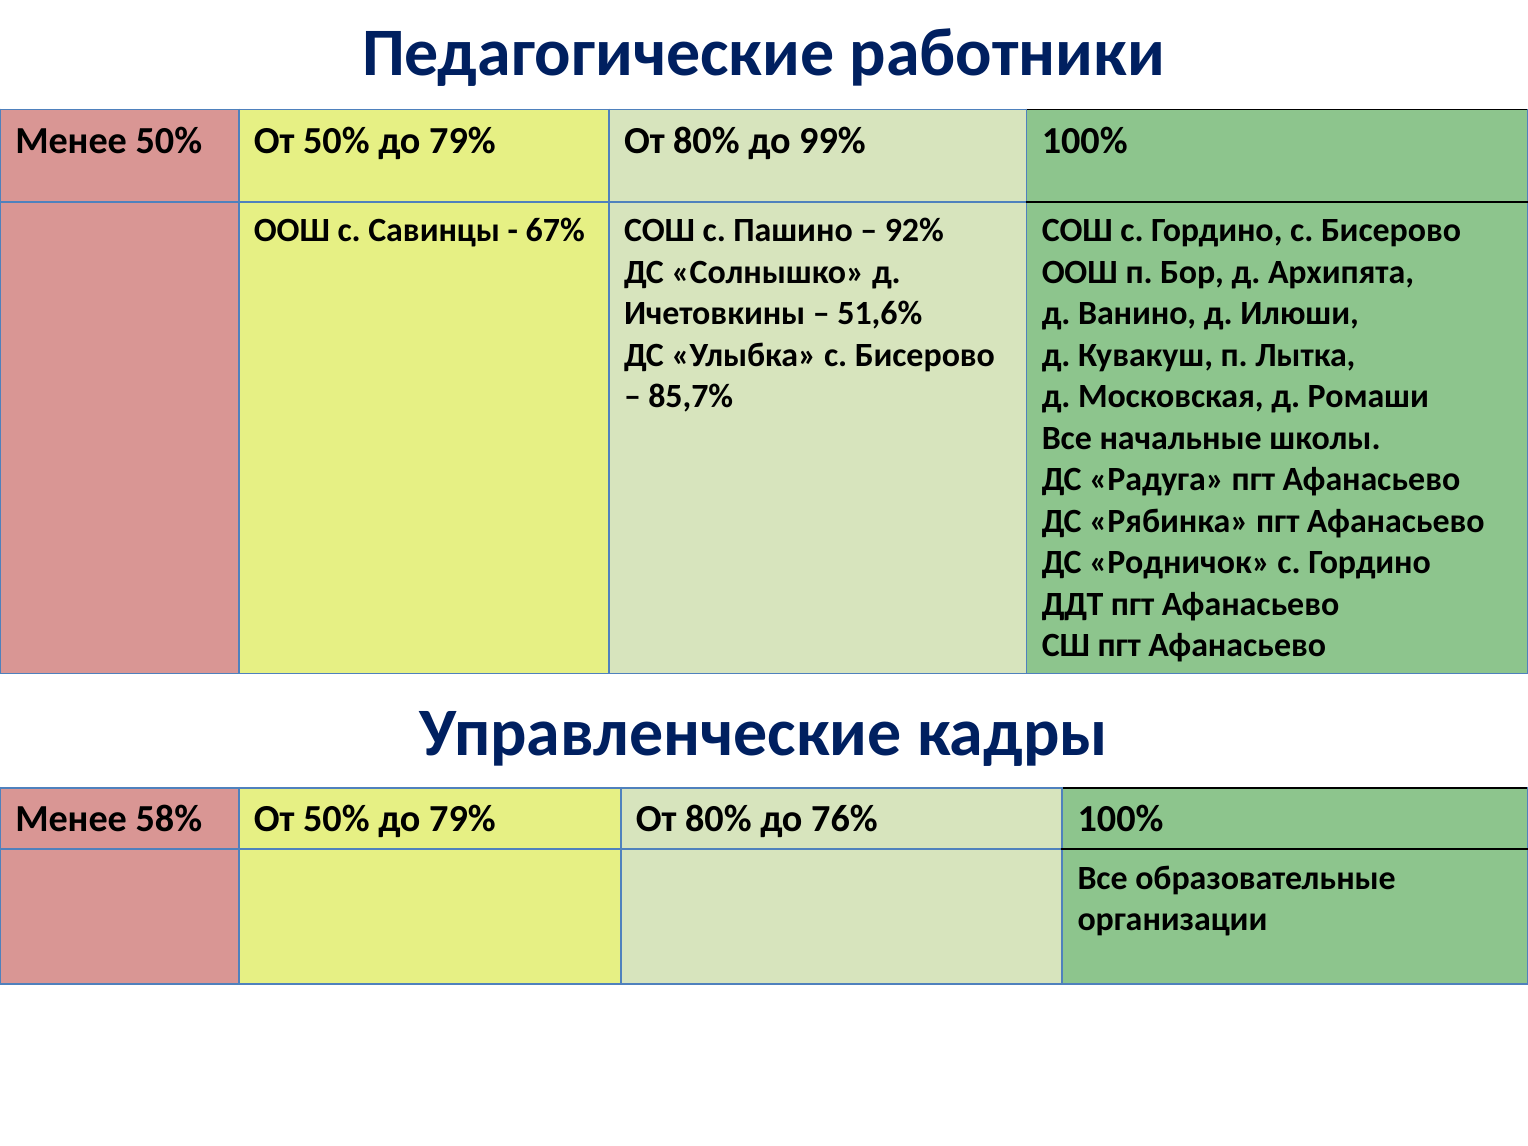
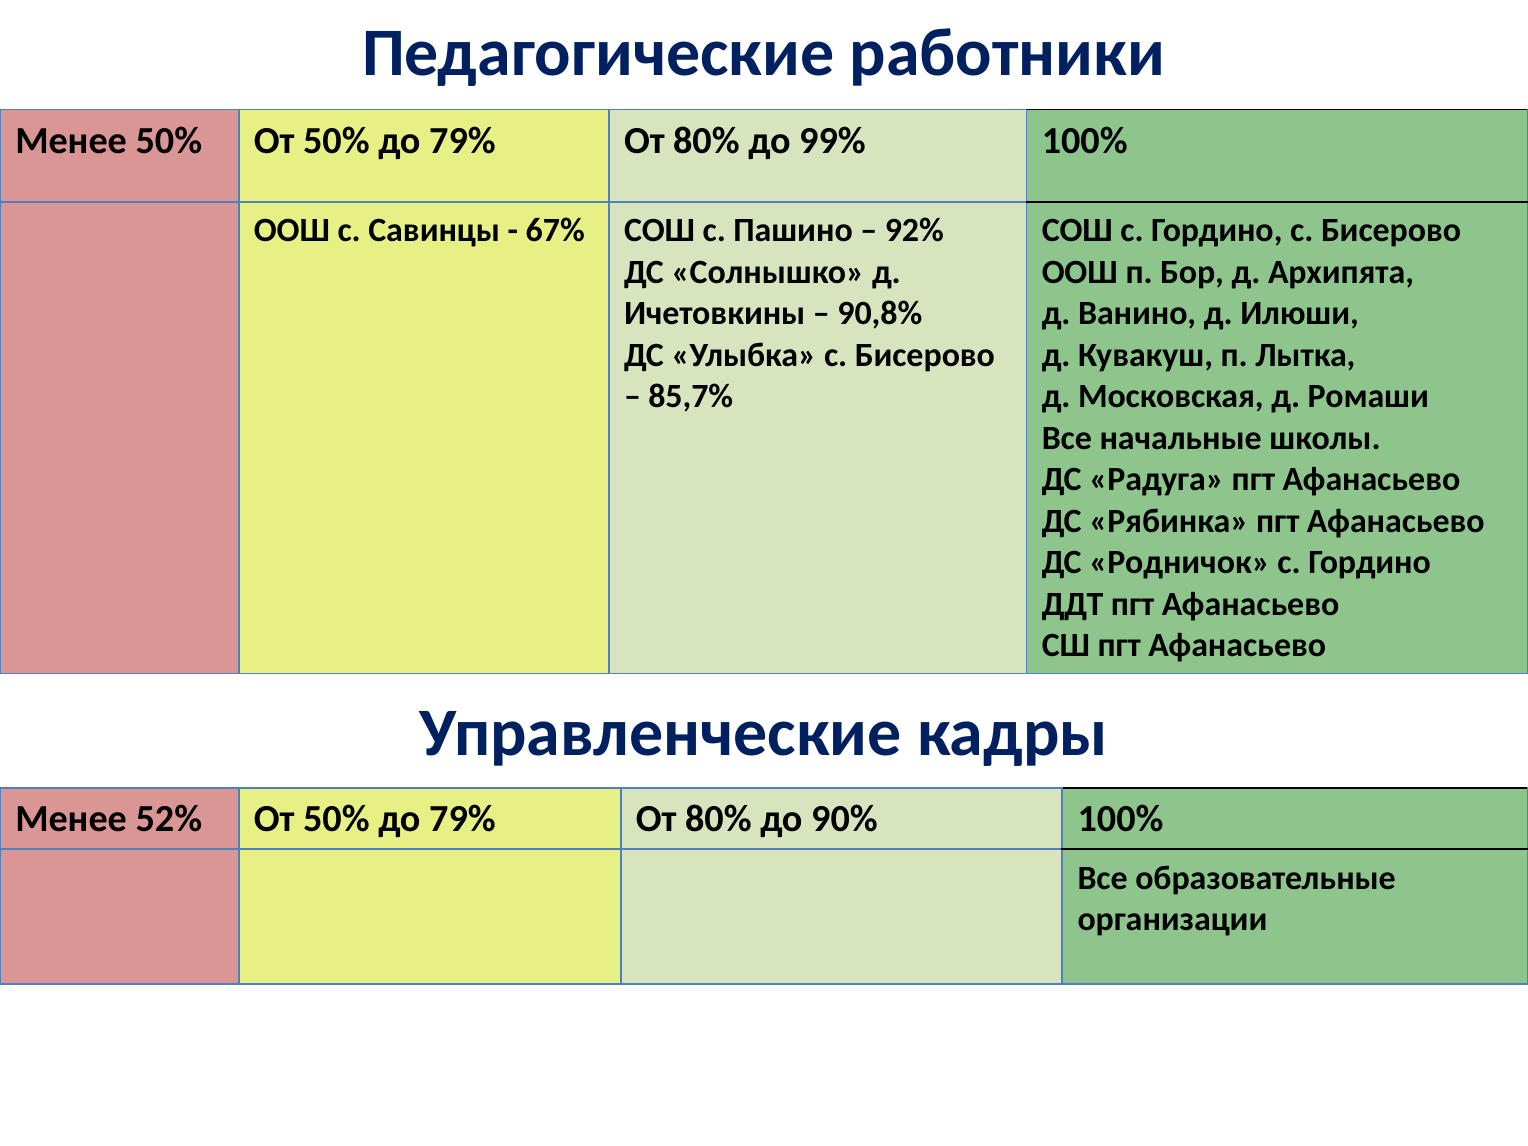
51,6%: 51,6% -> 90,8% (880, 313)
58%: 58% -> 52% (169, 819)
76%: 76% -> 90% (844, 819)
